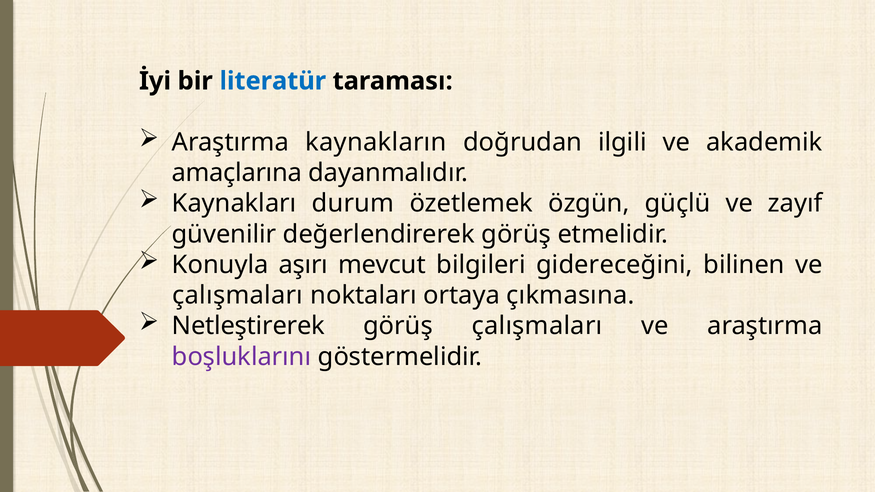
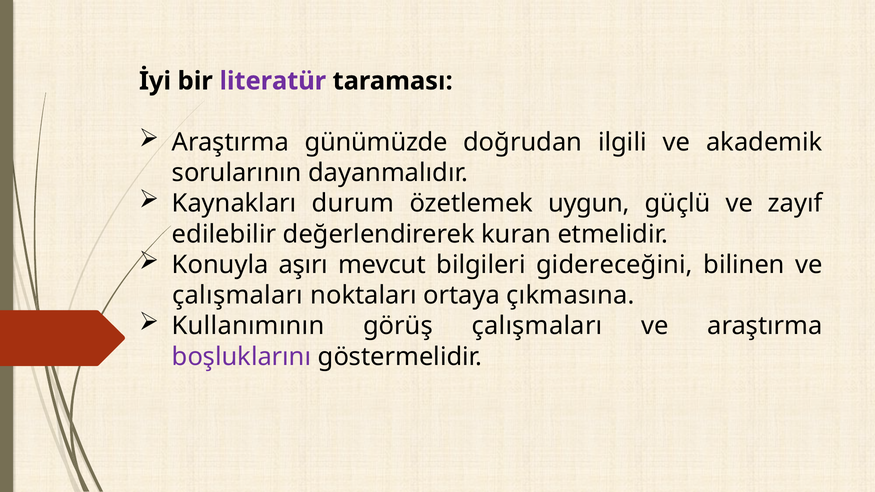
literatür colour: blue -> purple (273, 81)
kaynakların: kaynakların -> günümüzde (376, 142)
amaçlarına: amaçlarına -> sorularının (237, 173)
özgün: özgün -> uygun (589, 204)
güvenilir: güvenilir -> edilebilir (224, 234)
değerlendirerek görüş: görüş -> kuran (516, 234)
Netleştirerek: Netleştirerek -> Kullanımının (248, 326)
